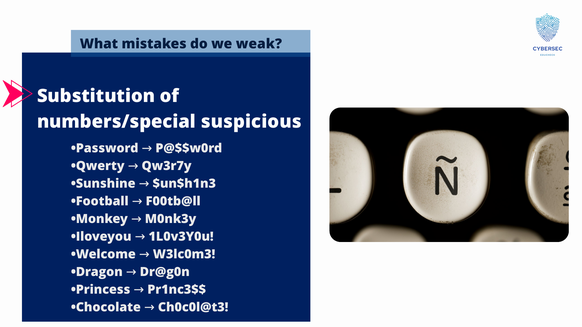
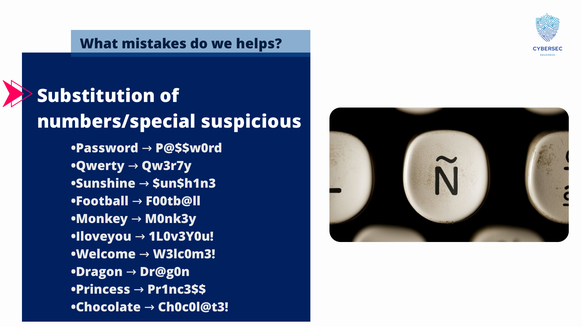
weak: weak -> helps (259, 44)
